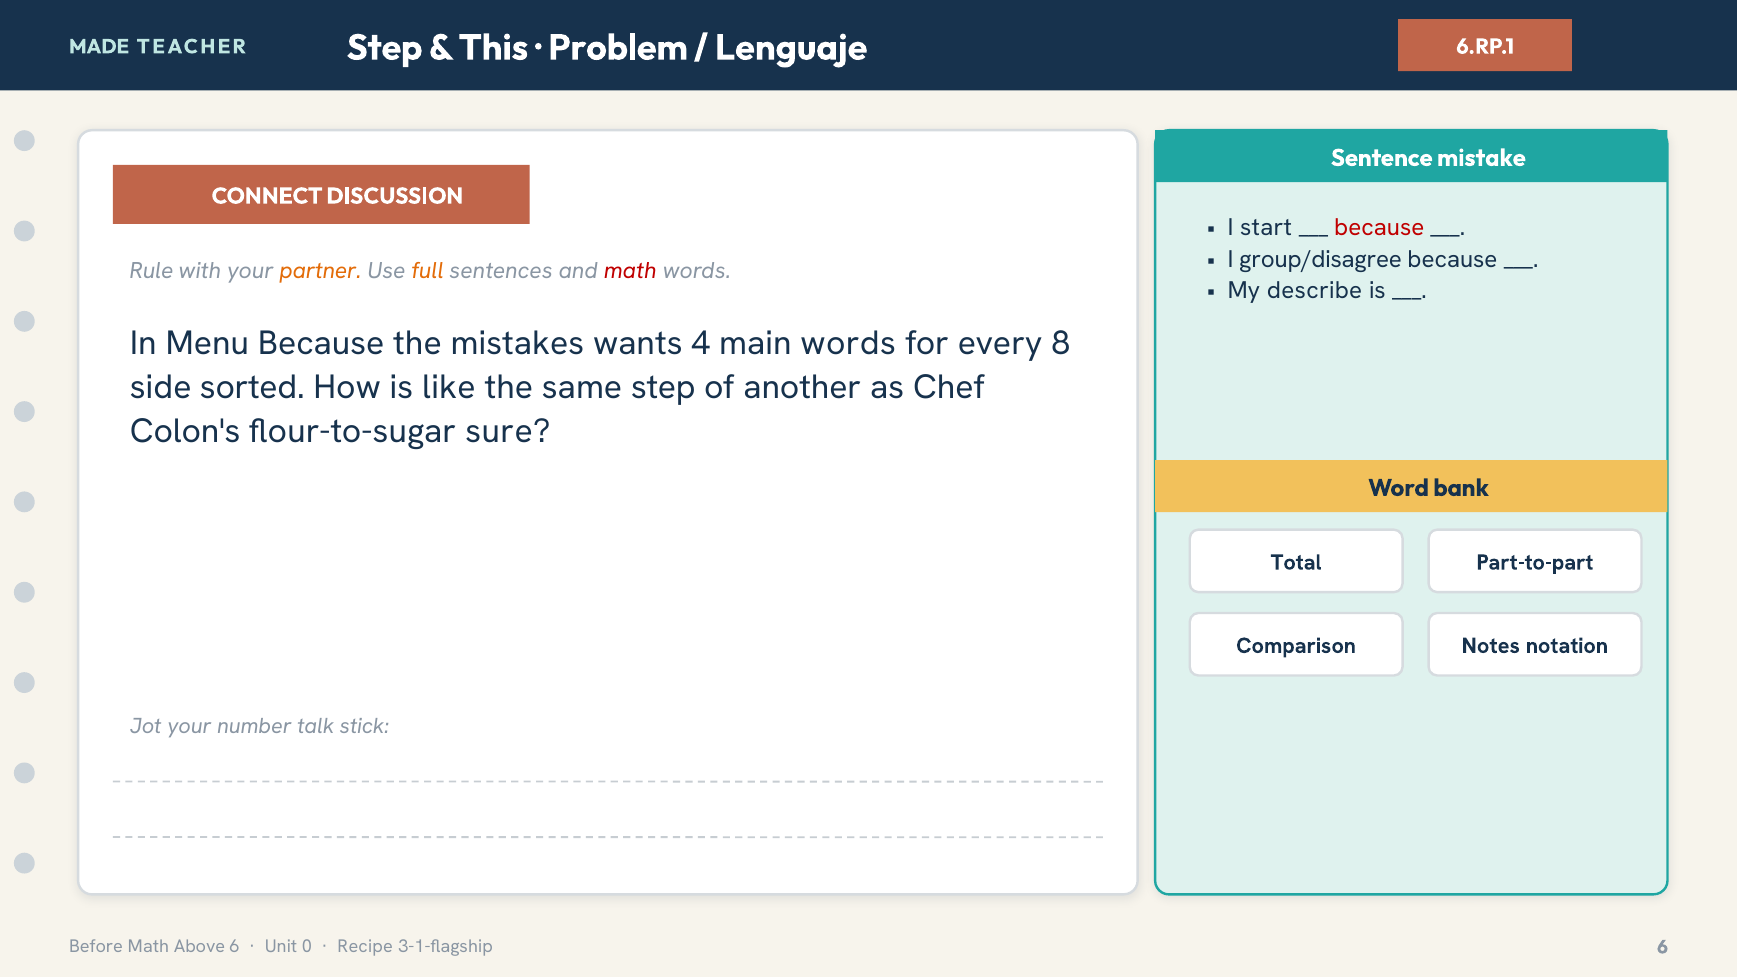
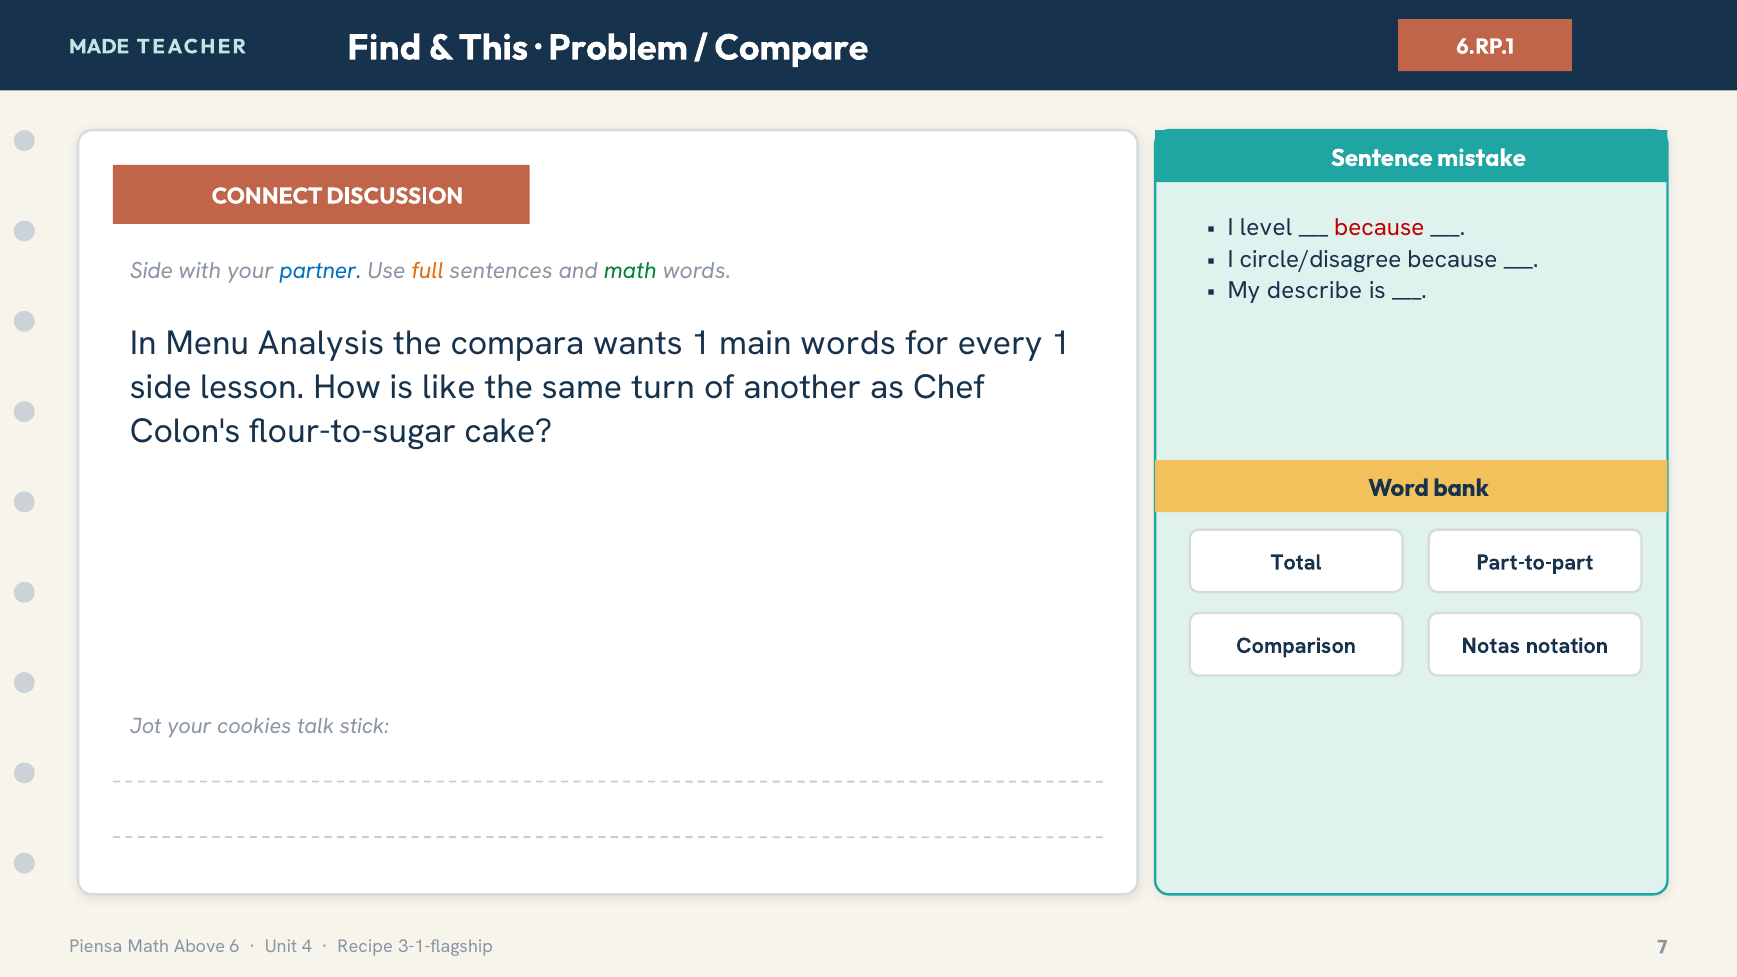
TEACHER Step: Step -> Find (384, 48)
Lenguaje: Lenguaje -> Compare (791, 48)
start: start -> level (1266, 227)
group/disagree: group/disagree -> circle/disagree (1321, 259)
Rule: Rule -> Side (151, 271)
partner colour: orange -> blue (320, 271)
math colour: red -> green (630, 271)
Menu Because: Because -> Analysis (321, 344)
mistakes: mistakes -> compara (518, 344)
wants 4: 4 -> 1 (701, 344)
every 8: 8 -> 1 (1061, 344)
sorted: sorted -> lesson (252, 387)
same step: step -> turn (663, 387)
sure: sure -> cake (508, 431)
Notes: Notes -> Notas (1491, 646)
number: number -> cookies (254, 727)
Before: Before -> Piensa (96, 947)
0: 0 -> 4 (307, 947)
3-1-flagship 6: 6 -> 7 (1662, 947)
